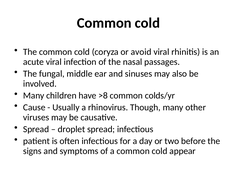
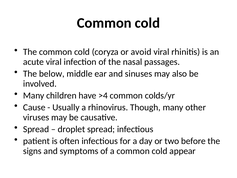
fungal: fungal -> below (52, 74)
>8: >8 -> >4 (103, 95)
